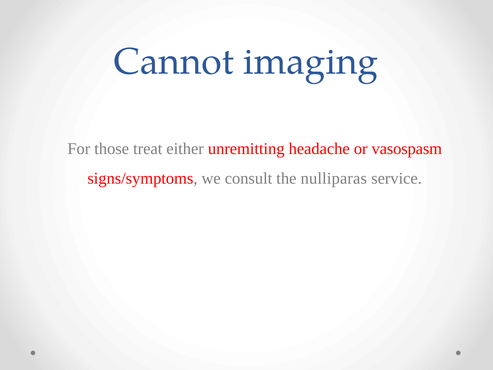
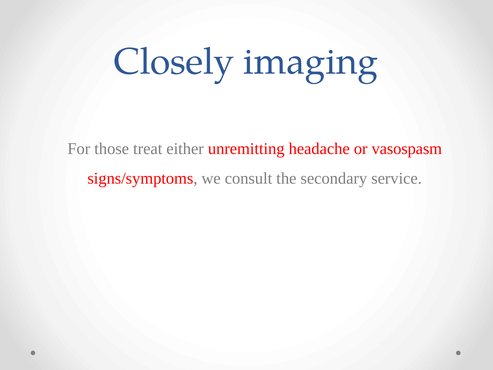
Cannot: Cannot -> Closely (174, 61)
nulliparas: nulliparas -> secondary (334, 178)
